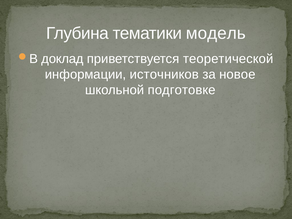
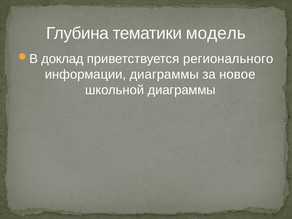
теоретической: теоретической -> регионального (228, 59)
информации источников: источников -> диаграммы (164, 74)
школьной подготовке: подготовке -> диаграммы (182, 90)
